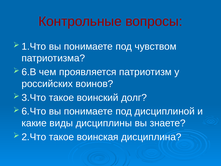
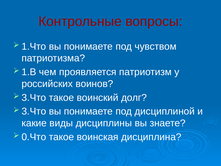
6.В: 6.В -> 1.В (29, 72)
6.Что: 6.Что -> 3.Что (34, 111)
2.Что: 2.Что -> 0.Что (34, 137)
